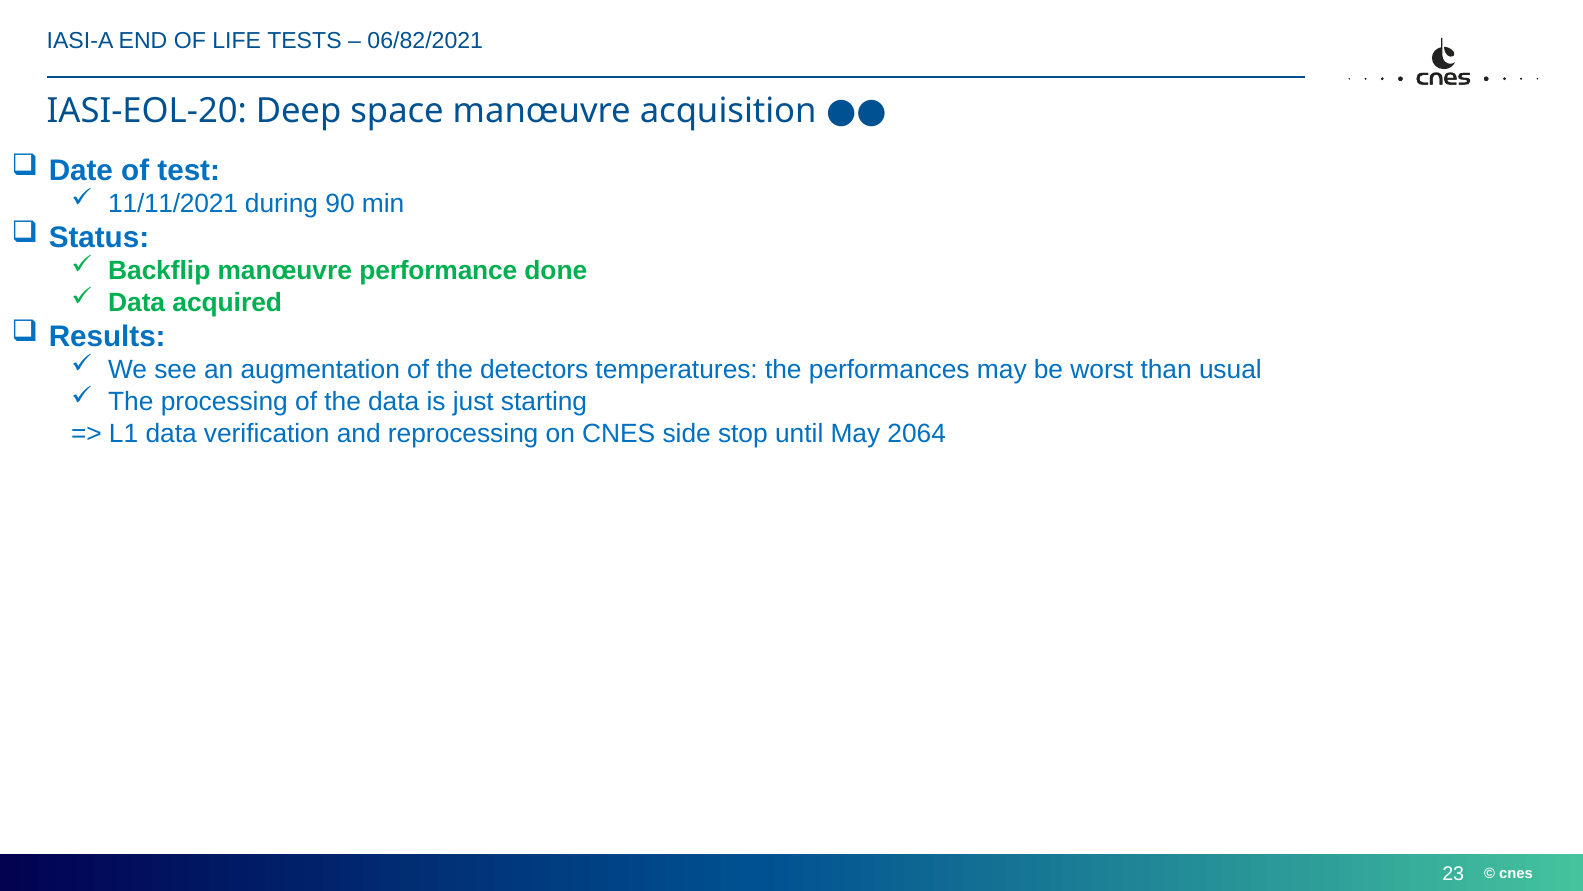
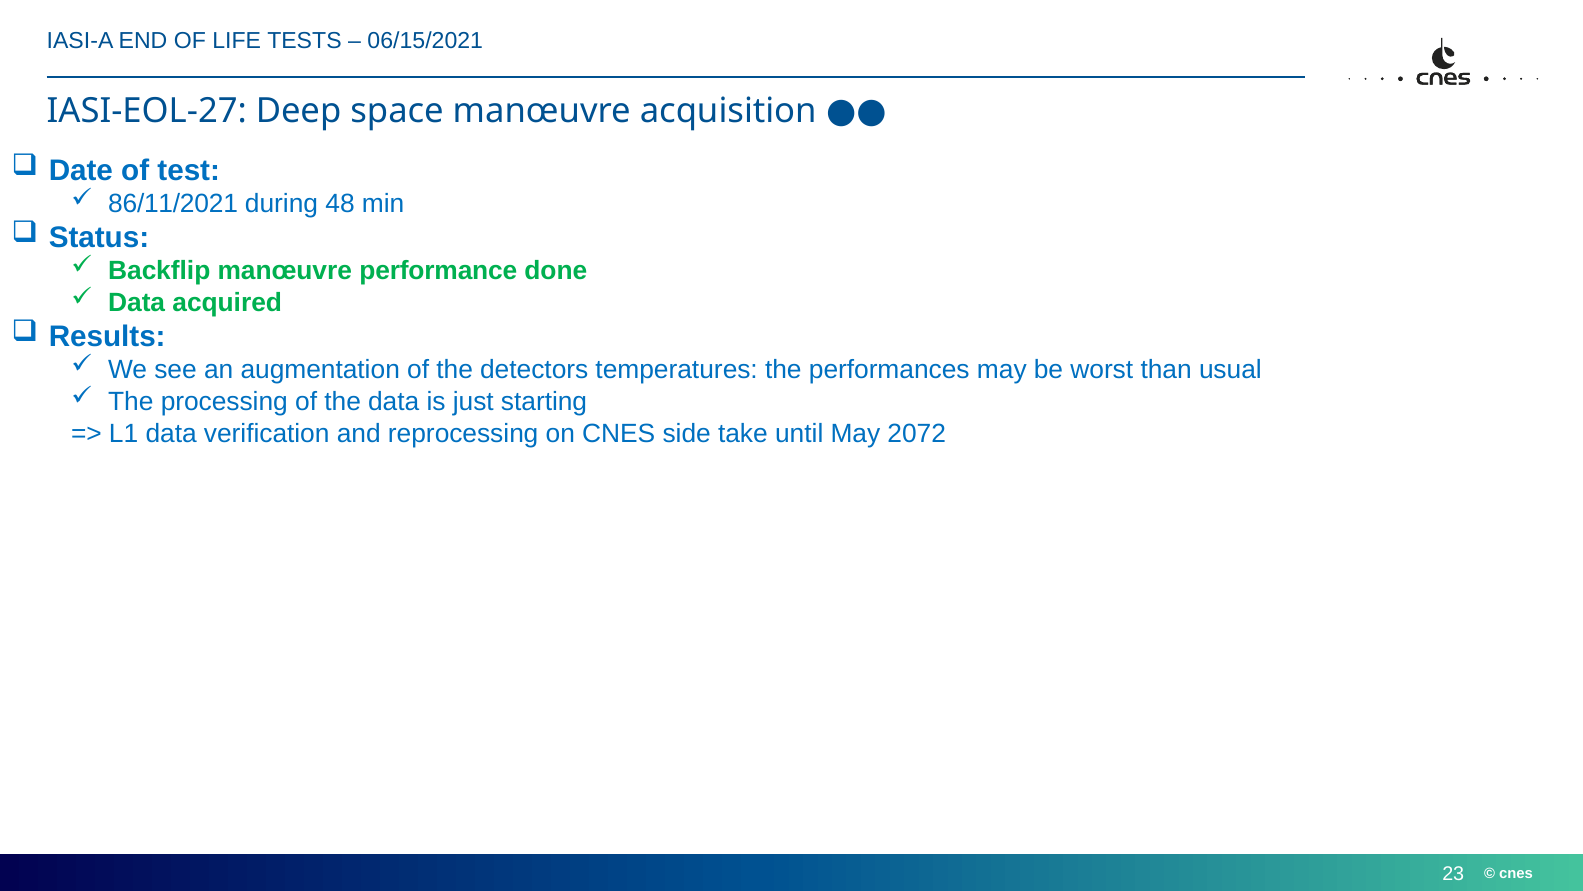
06/82/2021: 06/82/2021 -> 06/15/2021 (425, 41)
IASI-EOL-20: IASI-EOL-20 -> IASI-EOL-27 (147, 111)
11/11/2021: 11/11/2021 -> 86/11/2021 (173, 204)
90: 90 -> 48 (340, 204)
stop: stop -> take (743, 433)
2064: 2064 -> 2072 (917, 433)
